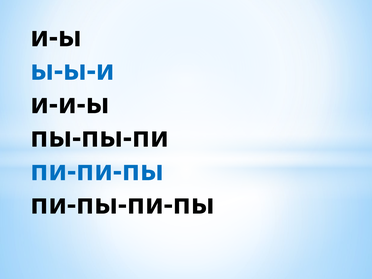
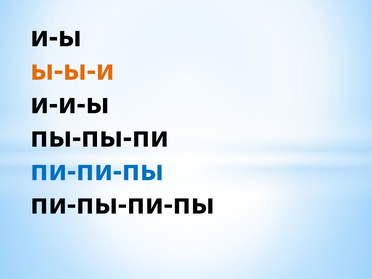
ы-ы-и colour: blue -> orange (72, 70)
